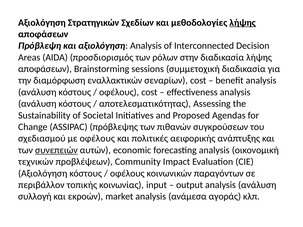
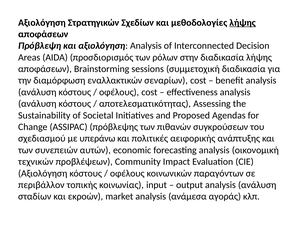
με οφέλους: οφέλους -> υπεράνω (97, 139)
συνεπειών underline: present -> none (56, 150)
συλλογή: συλλογή -> σταδίων (35, 197)
